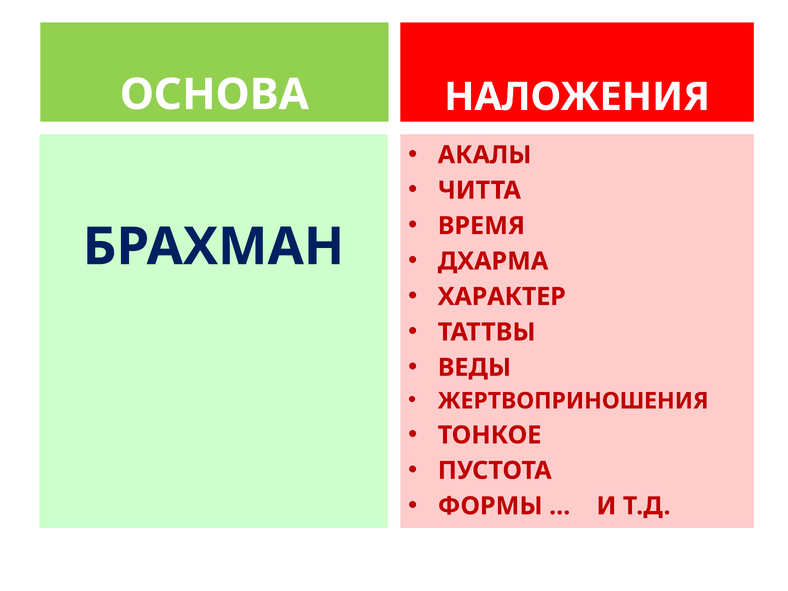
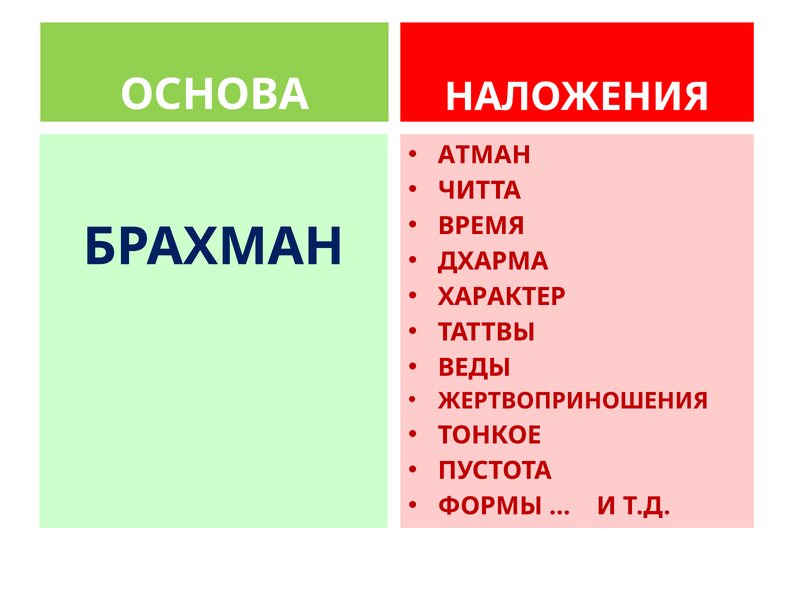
АКАЛЫ: АКАЛЫ -> АТМАН (484, 155)
